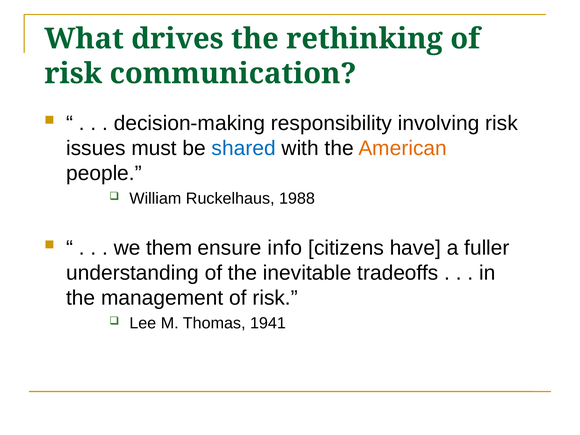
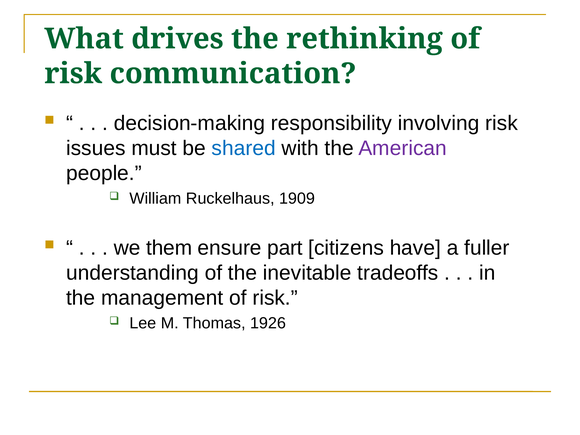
American colour: orange -> purple (403, 148)
1988: 1988 -> 1909 (297, 199)
info: info -> part (285, 248)
1941: 1941 -> 1926 (268, 323)
